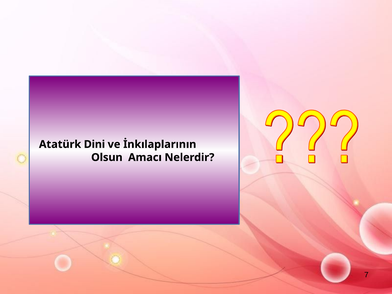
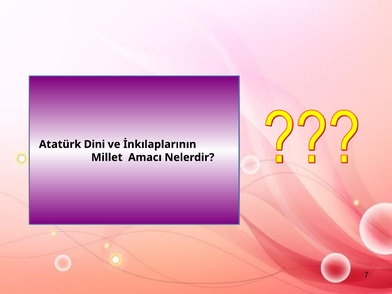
Olsun: Olsun -> Millet (107, 157)
